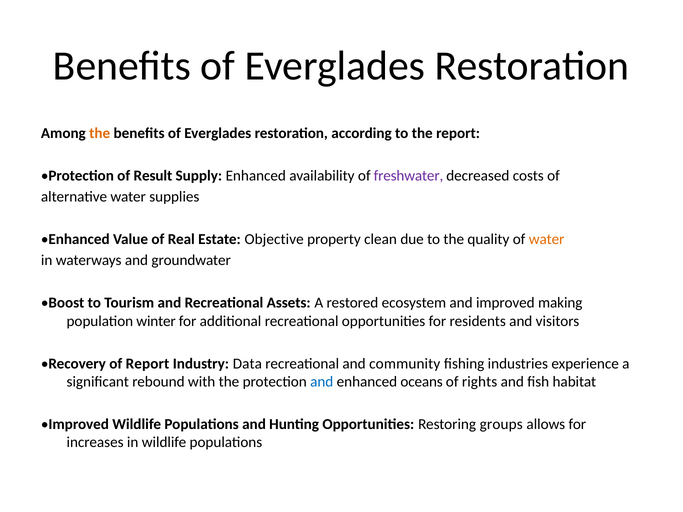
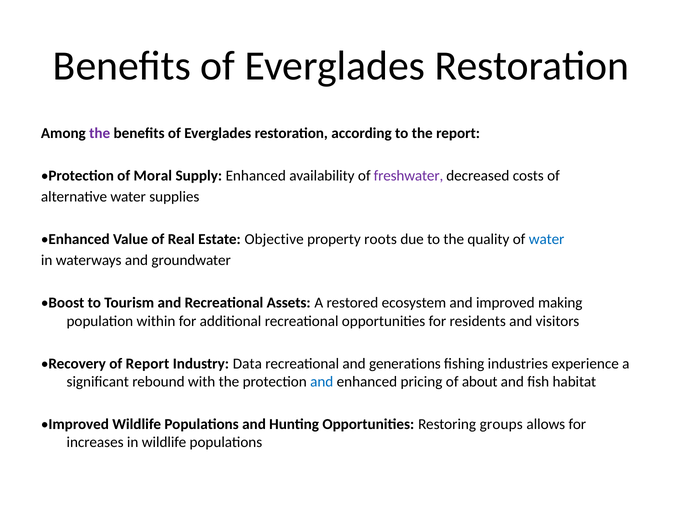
the colour: orange -> purple (100, 133)
Result: Result -> Moral (153, 176)
clean: clean -> roots (381, 239)
water colour: orange -> blue (547, 239)
winter: winter -> within (156, 321)
community: community -> generations (405, 364)
oceans: oceans -> pricing (421, 382)
rights: rights -> about (480, 382)
